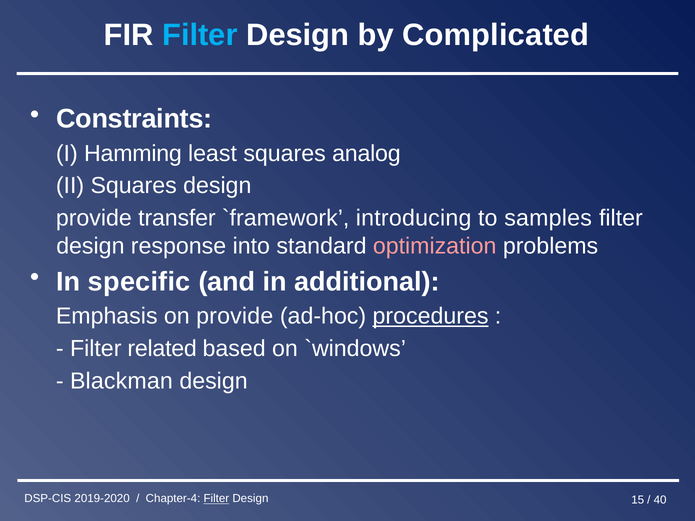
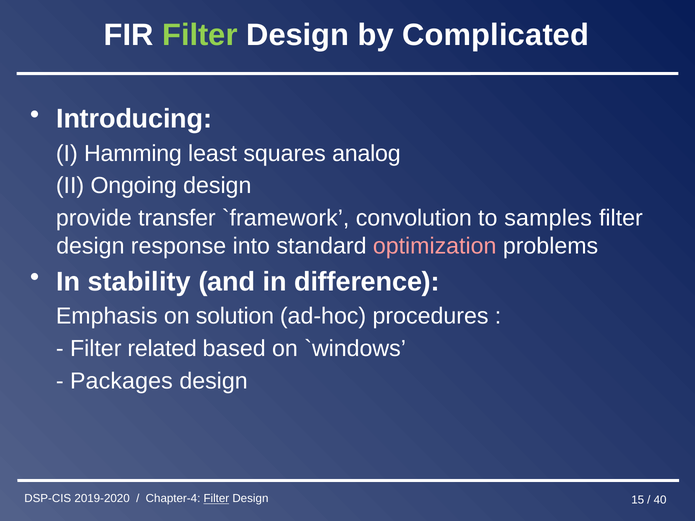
Filter colour: light blue -> light green (200, 35)
Constraints: Constraints -> Introducing (134, 119)
II Squares: Squares -> Ongoing (134, 186)
introducing: introducing -> convolution (414, 218)
specific: specific -> stability (139, 282)
additional: additional -> difference (367, 282)
on provide: provide -> solution (235, 316)
procedures underline: present -> none (431, 316)
Blackman: Blackman -> Packages (121, 381)
